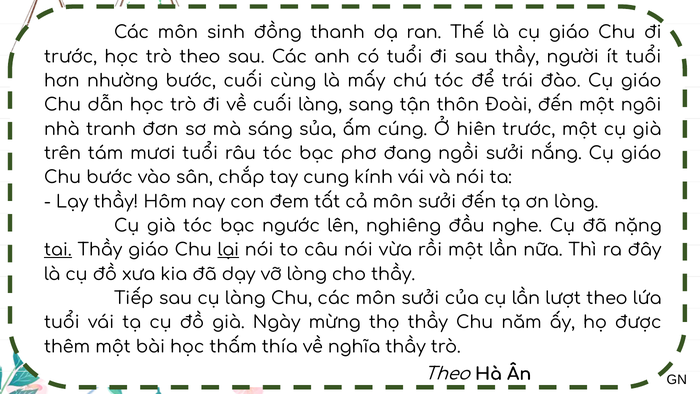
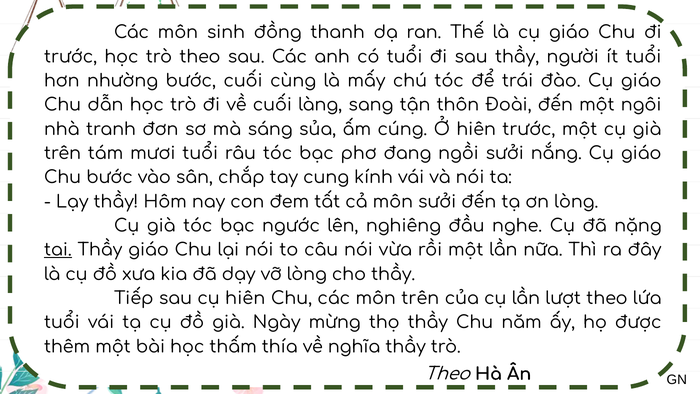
lại underline: present -> none (228, 250)
cụ làng: làng -> hiên (245, 298)
các môn sưởi: sưởi -> trên (420, 298)
